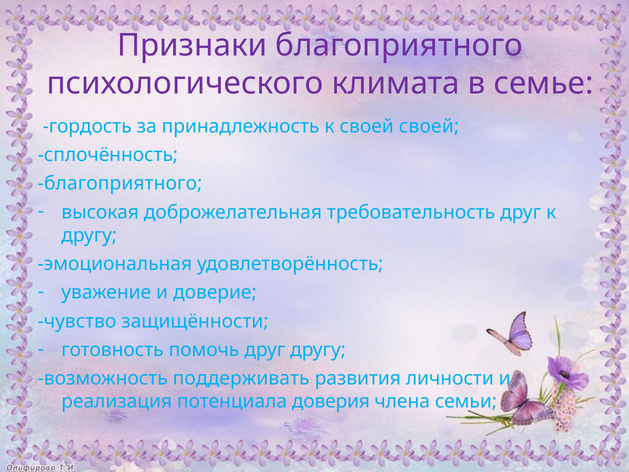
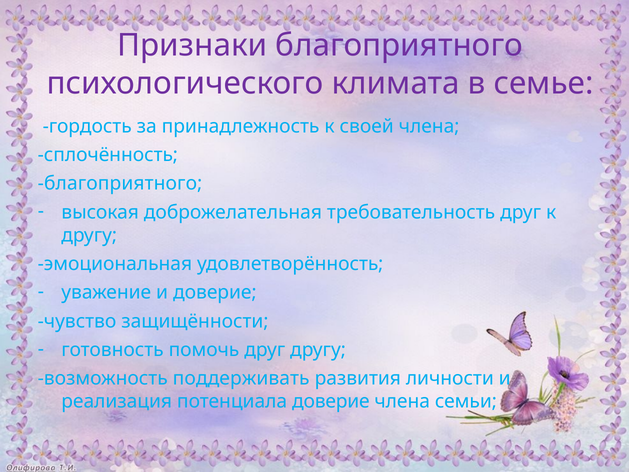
своей своей: своей -> члена (429, 126)
потенциала доверия: доверия -> доверие (331, 401)
